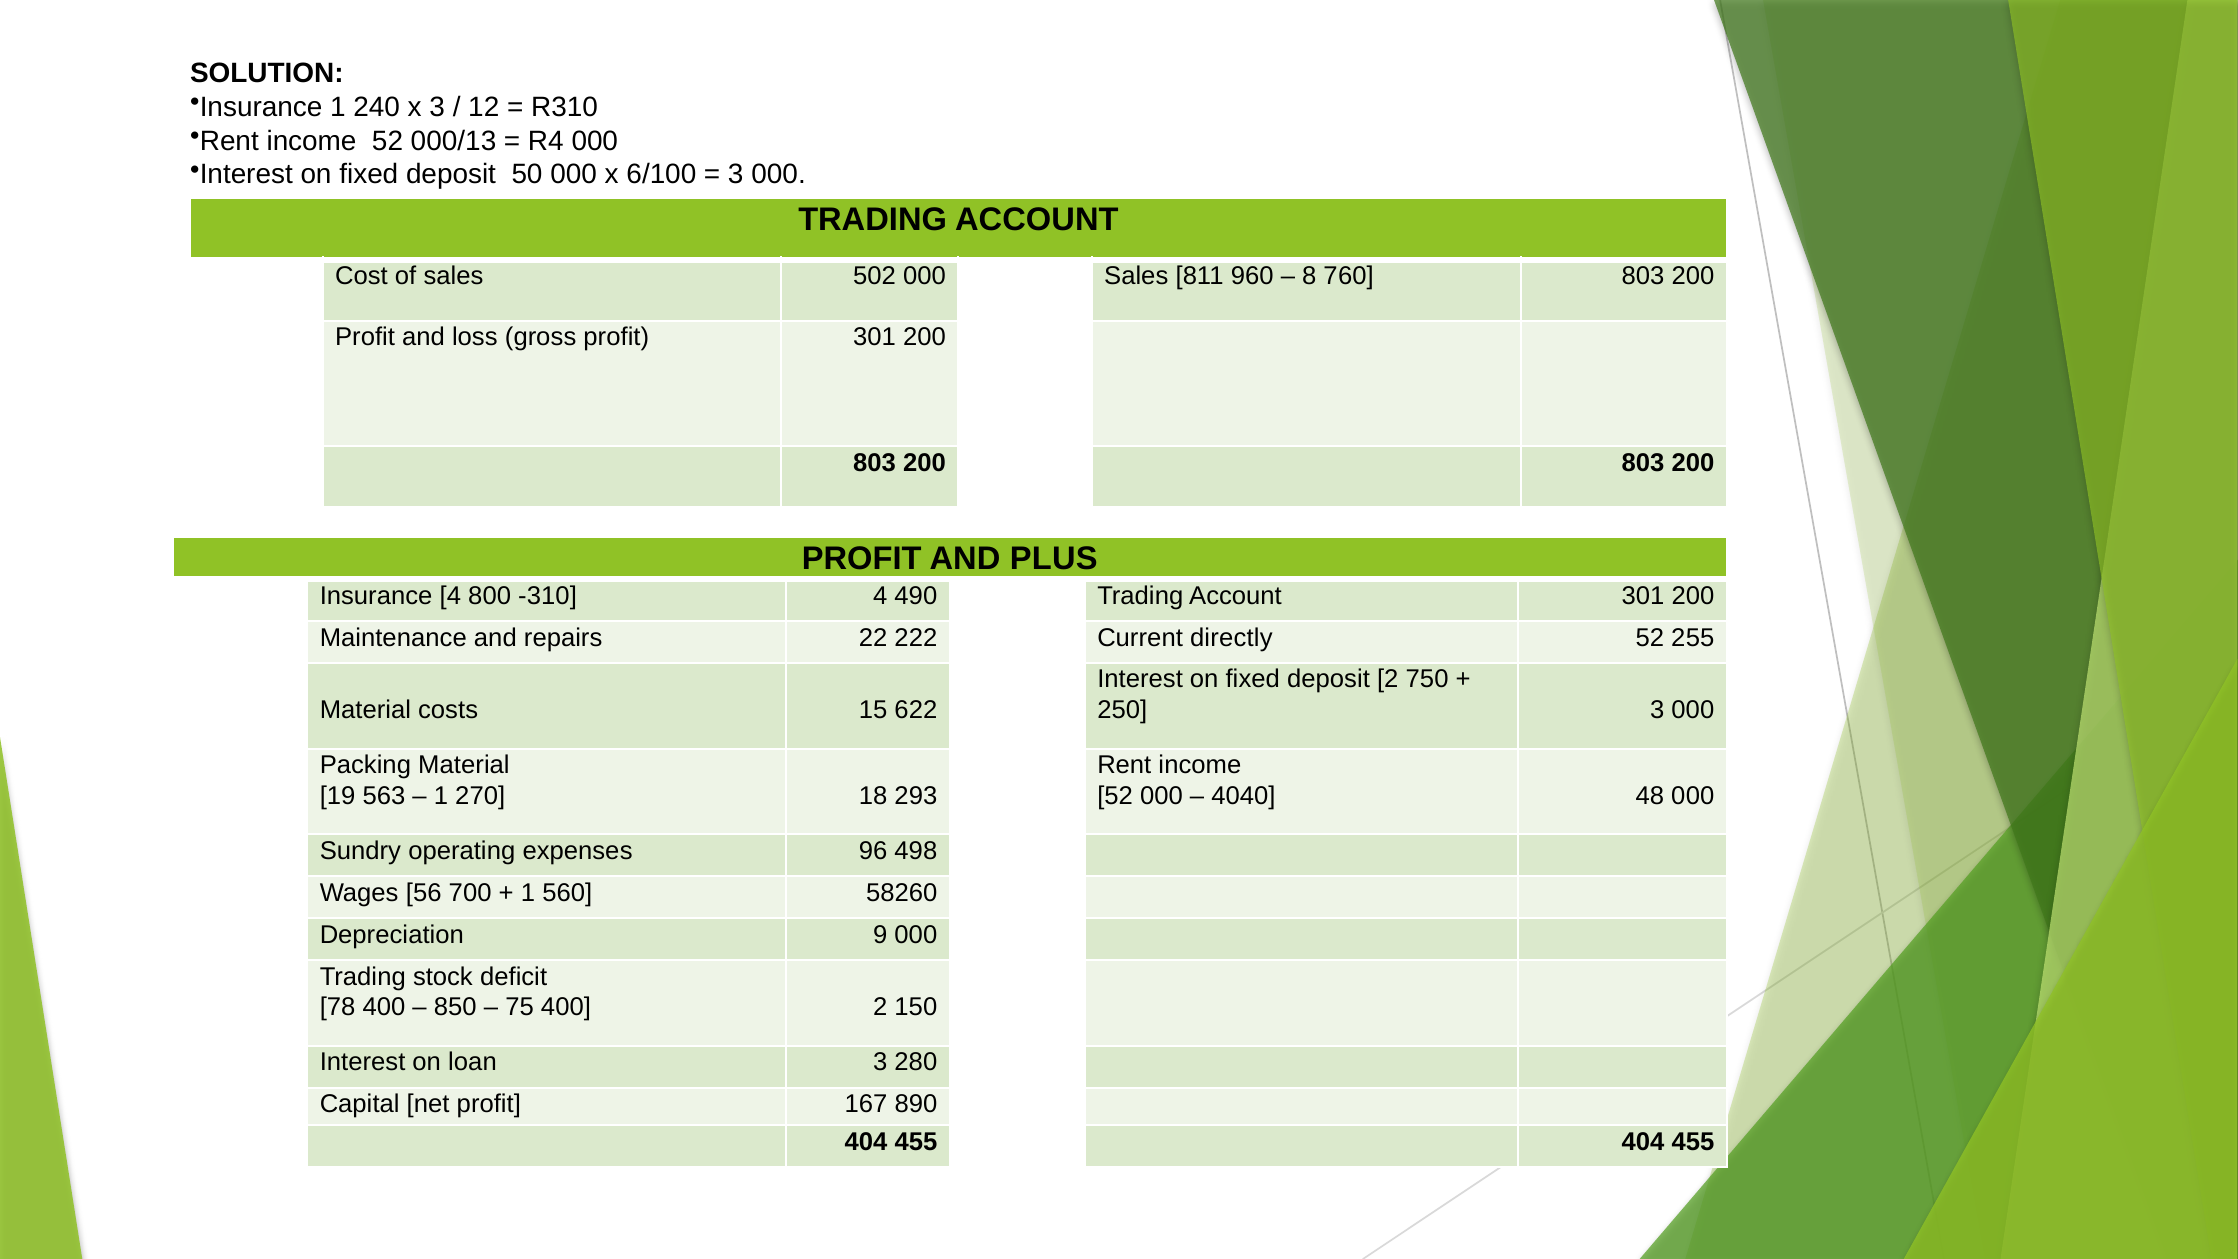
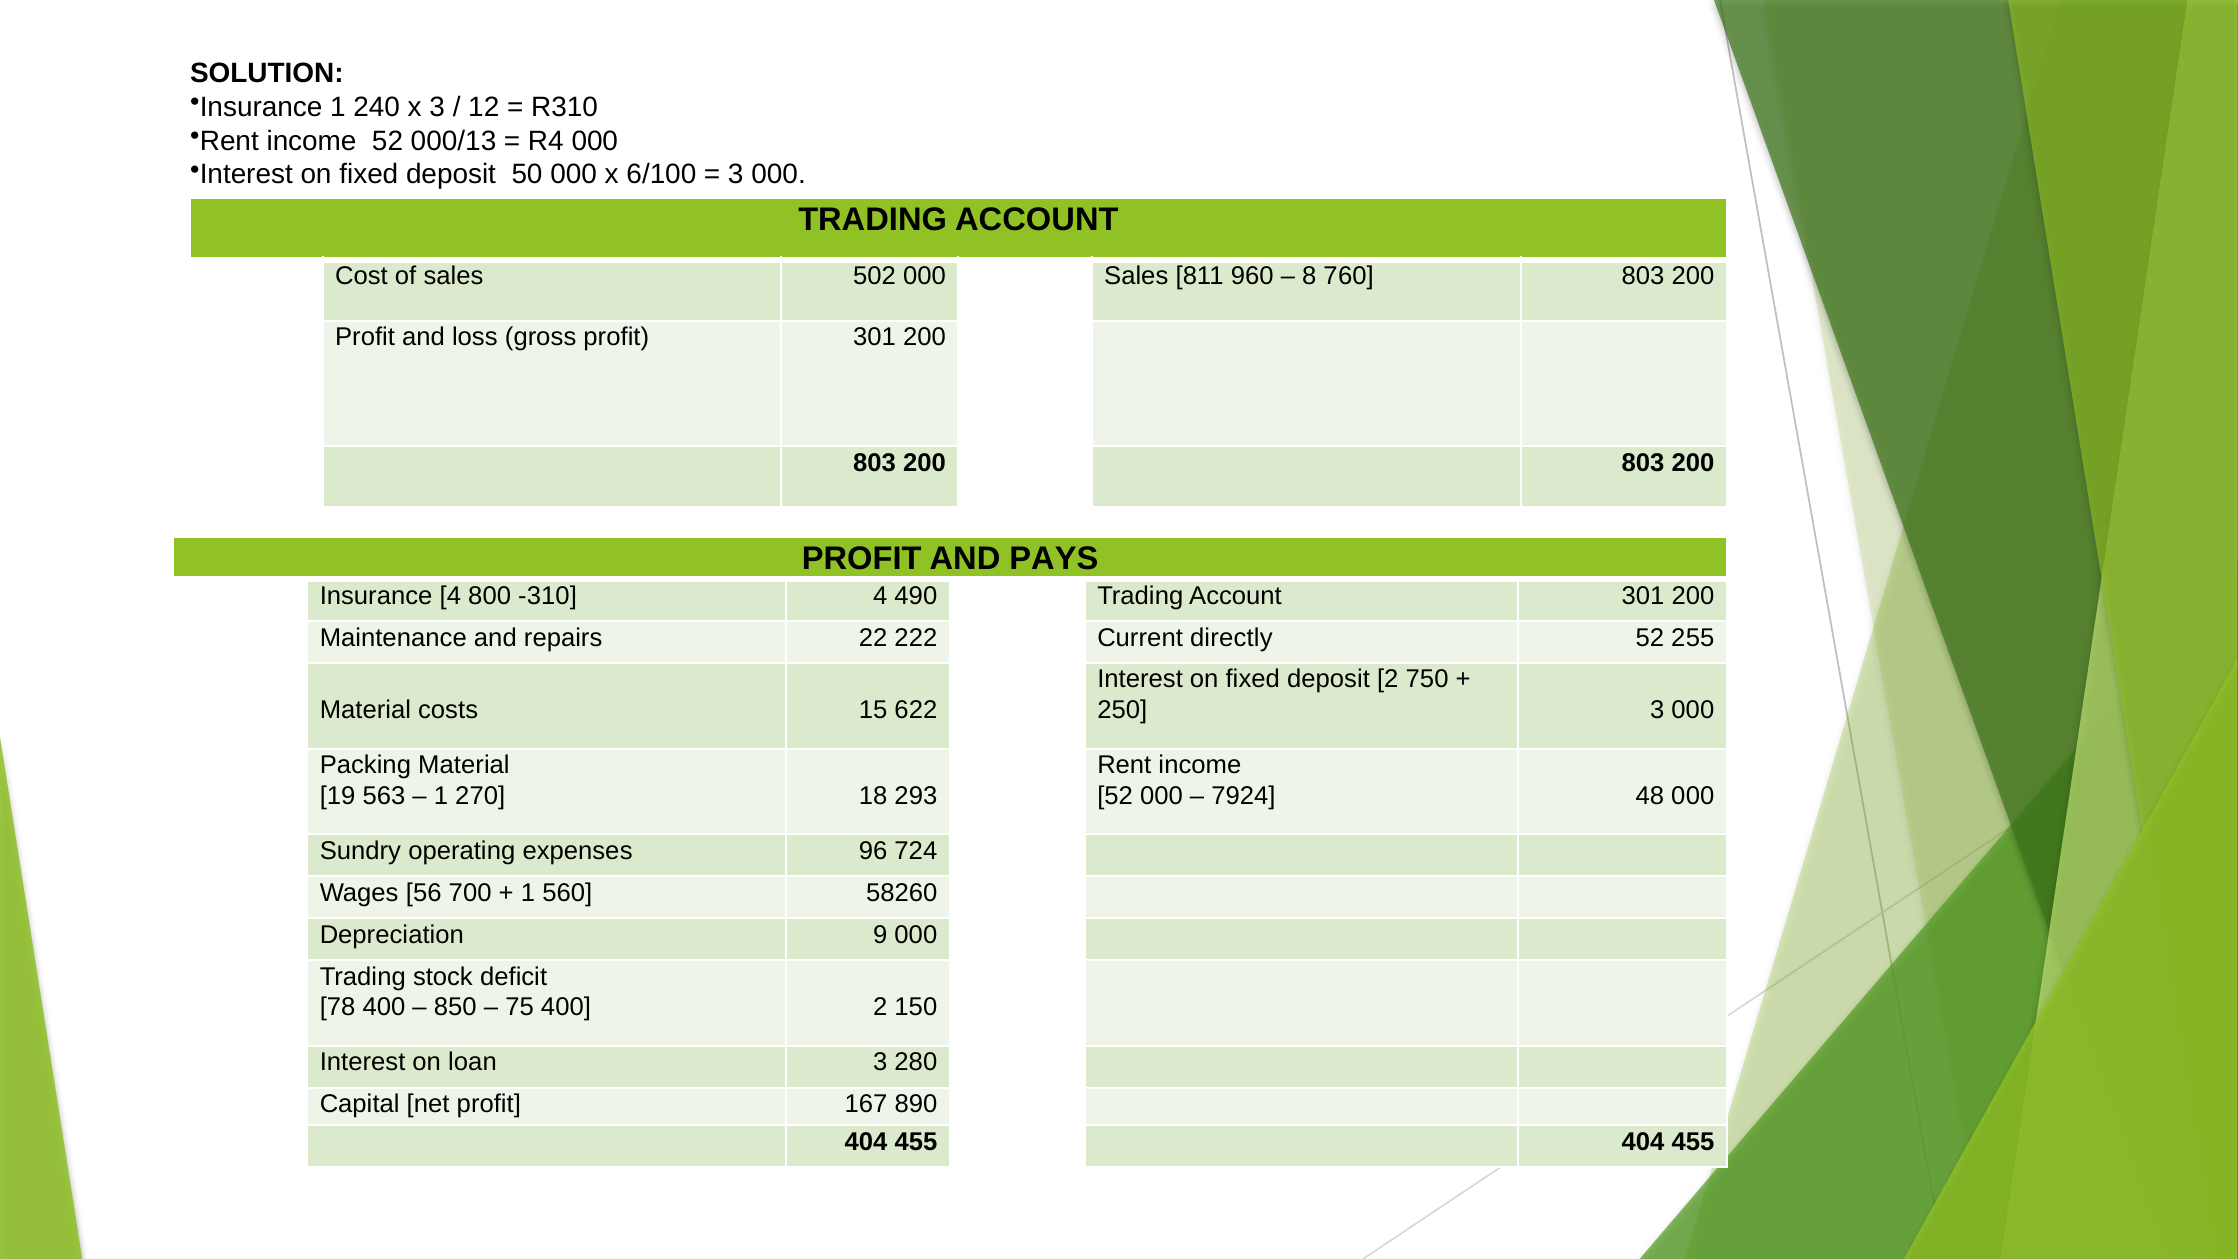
PLUS: PLUS -> PAYS (1054, 559)
4040: 4040 -> 7924 (1244, 796)
498: 498 -> 724 (916, 851)
